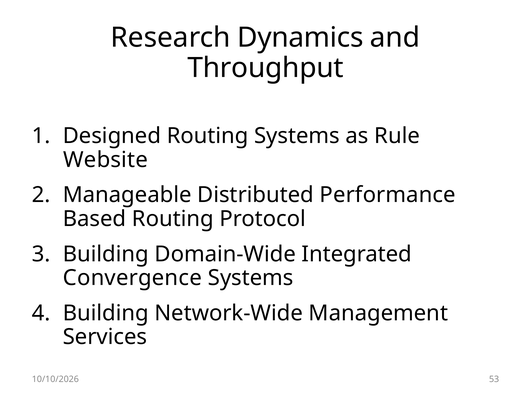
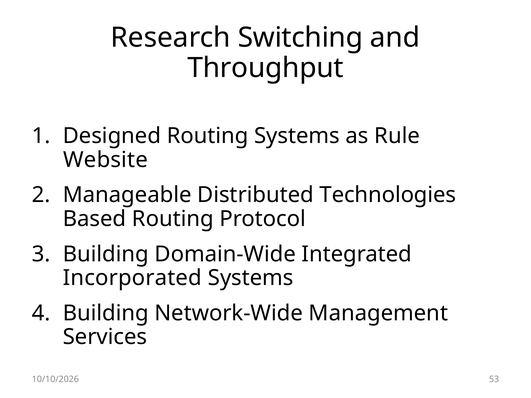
Dynamics: Dynamics -> Switching (300, 38)
Performance: Performance -> Technologies (388, 195)
Convergence: Convergence -> Incorporated (132, 278)
